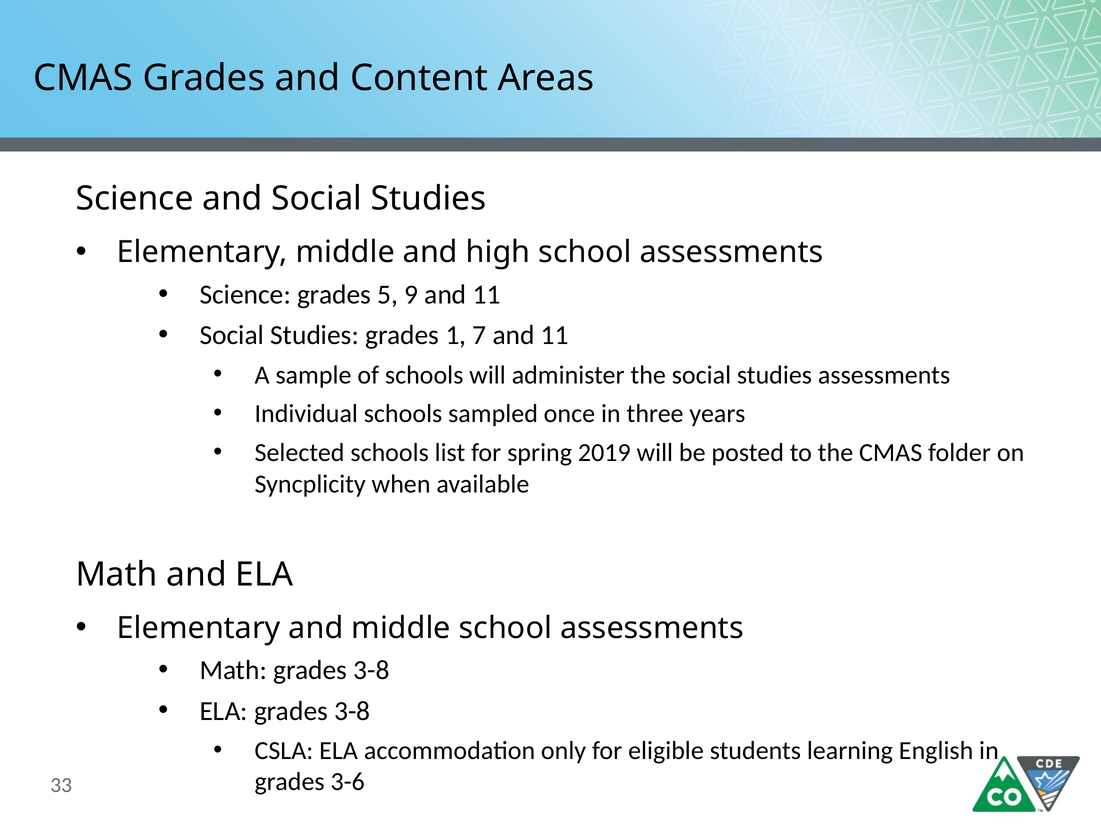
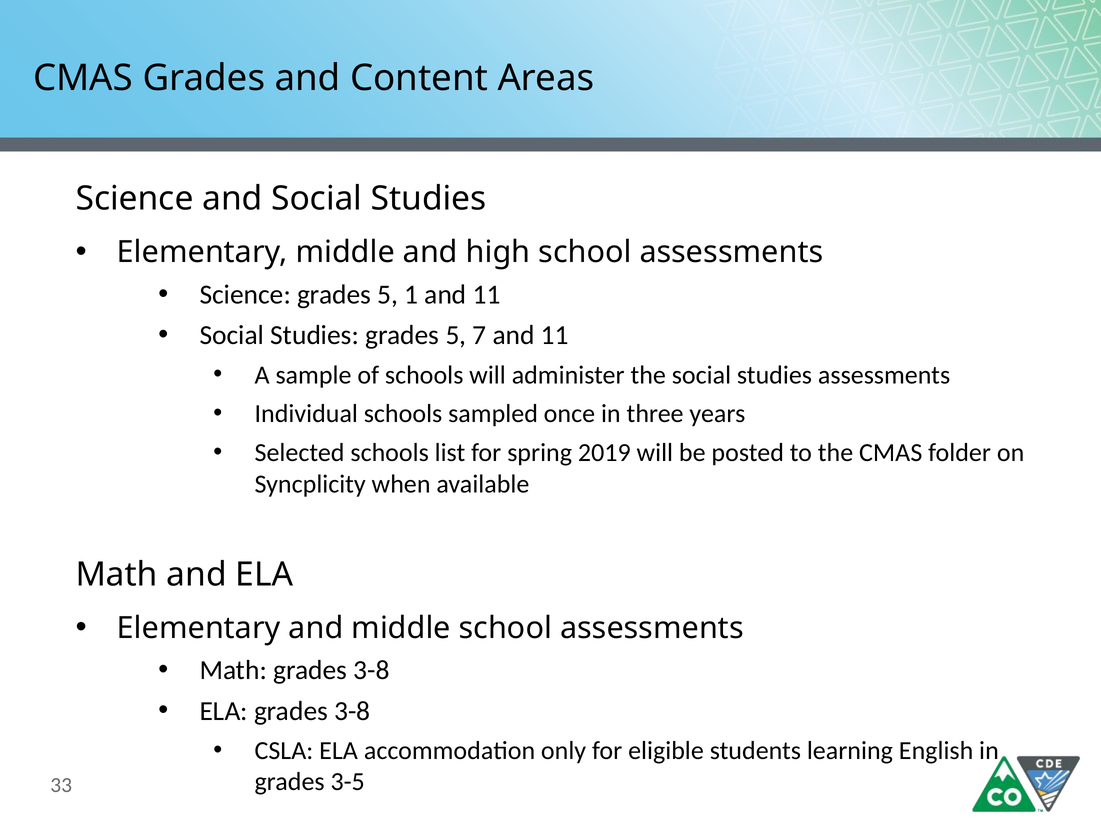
9: 9 -> 1 (411, 295)
Studies grades 1: 1 -> 5 (456, 335)
3-6: 3-6 -> 3-5 (348, 782)
